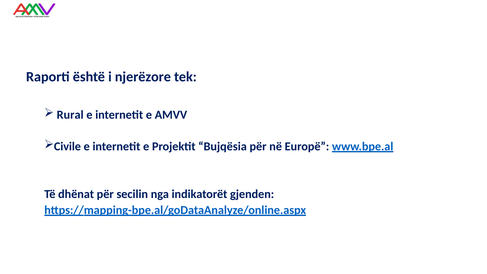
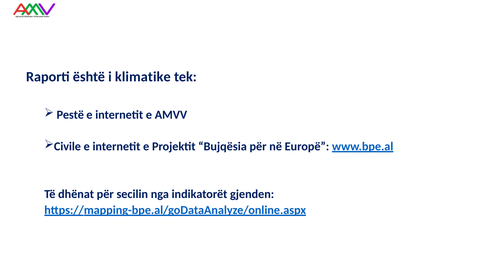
njerëzore: njerëzore -> klimatike (143, 77)
Rural: Rural -> Pestë (70, 115)
